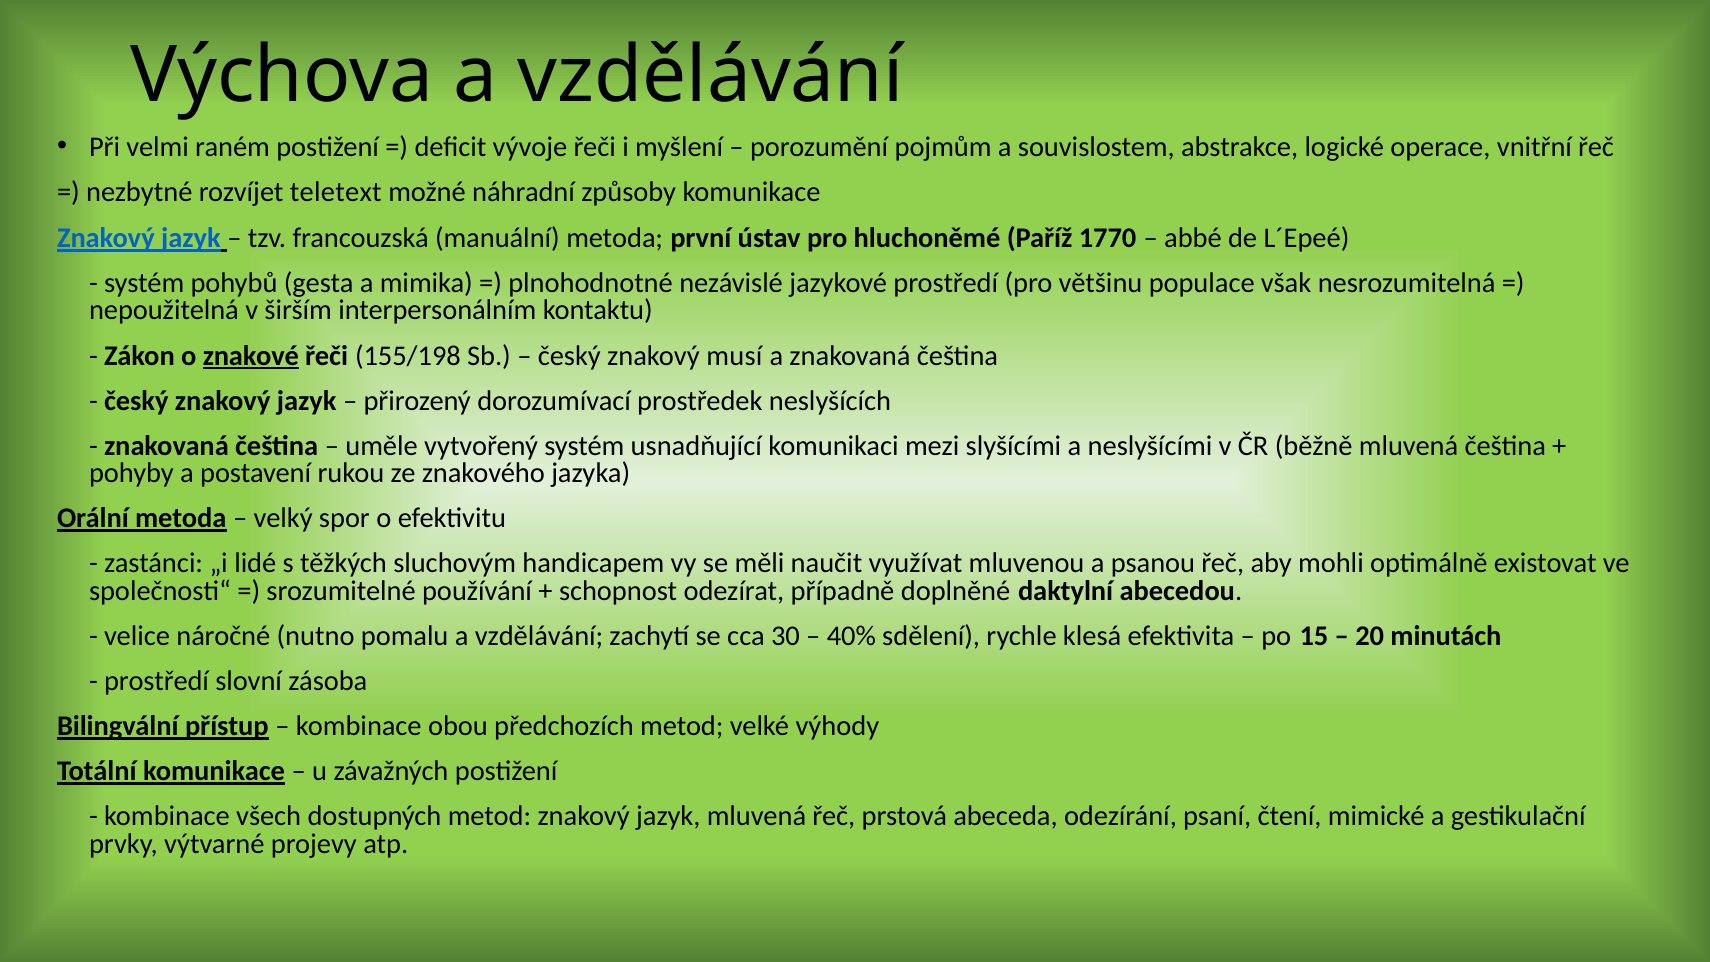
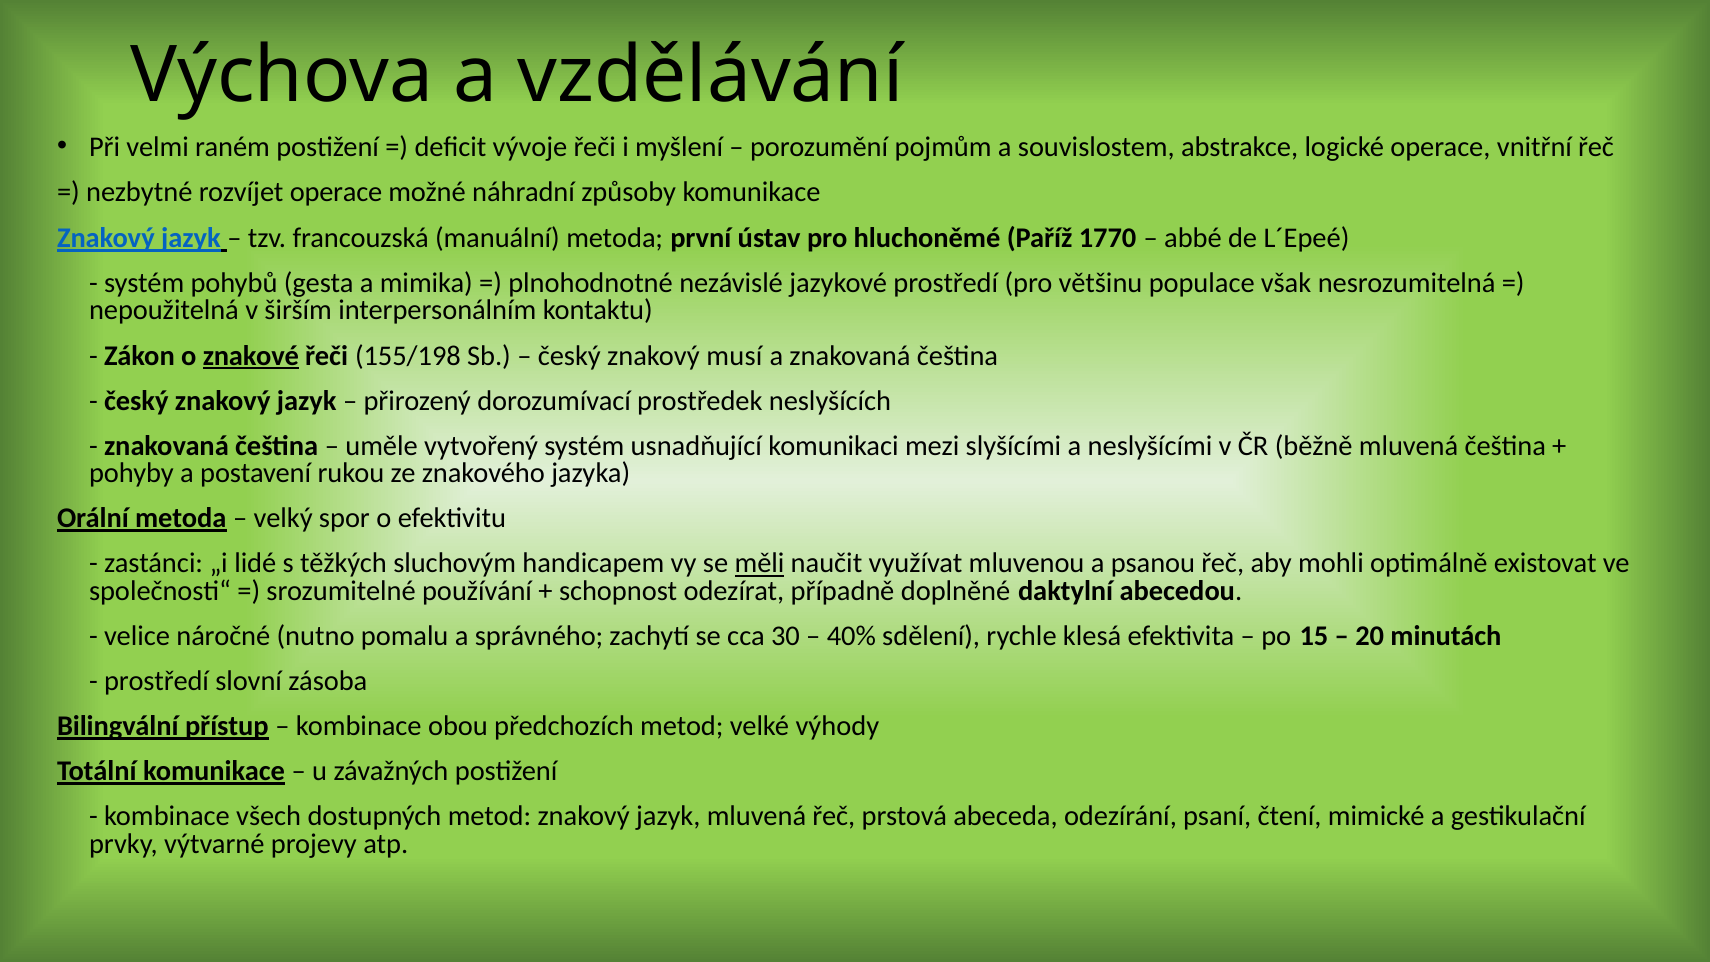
rozvíjet teletext: teletext -> operace (336, 192)
měli underline: none -> present (760, 563)
pomalu a vzdělávání: vzdělávání -> správného (539, 636)
